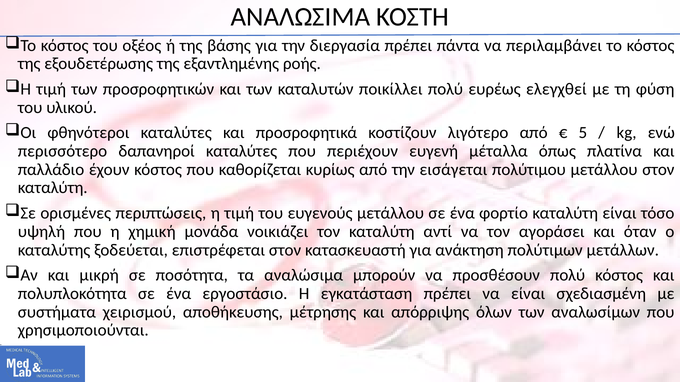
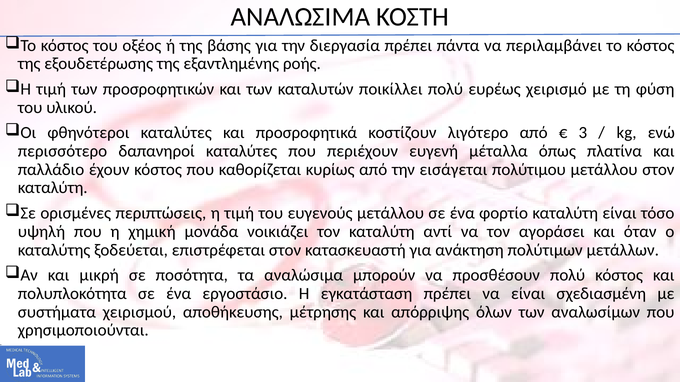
ελεγχθεί: ελεγχθεί -> χειρισμό (556, 89)
5: 5 -> 3 (583, 133)
